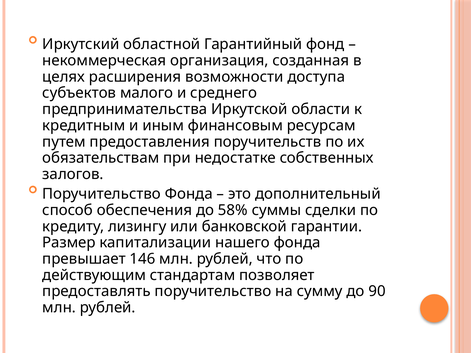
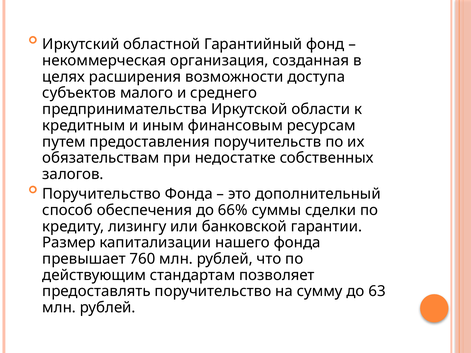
58%: 58% -> 66% (233, 210)
146: 146 -> 760 (143, 259)
90: 90 -> 63 (377, 292)
